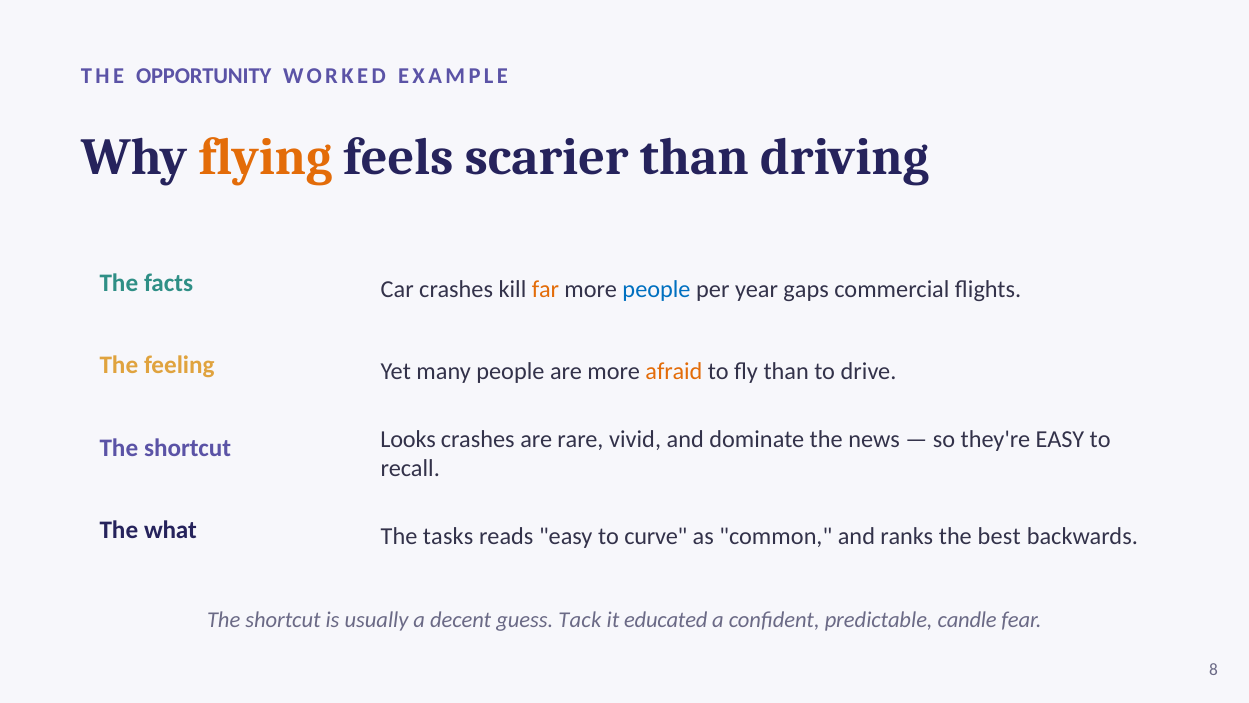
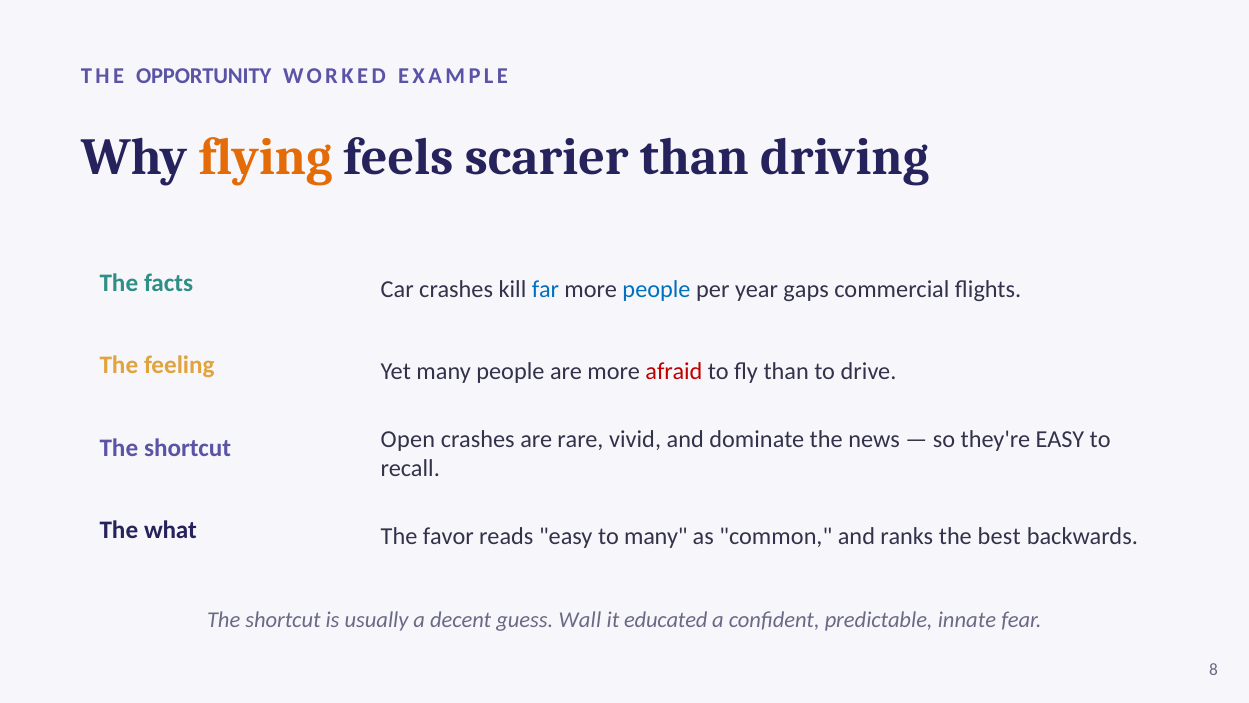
far colour: orange -> blue (545, 289)
afraid colour: orange -> red (674, 371)
Looks: Looks -> Open (408, 439)
tasks: tasks -> favor (448, 536)
to curve: curve -> many (656, 536)
Tack: Tack -> Wall (580, 620)
candle: candle -> innate (967, 620)
